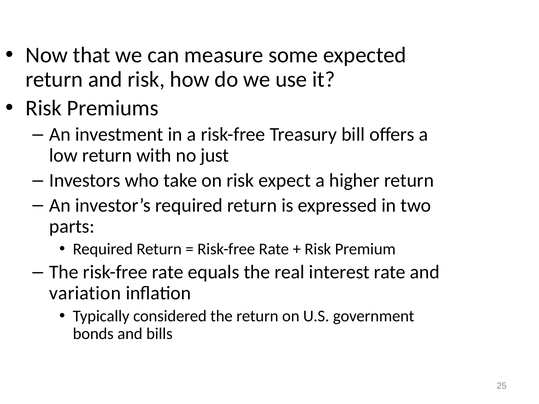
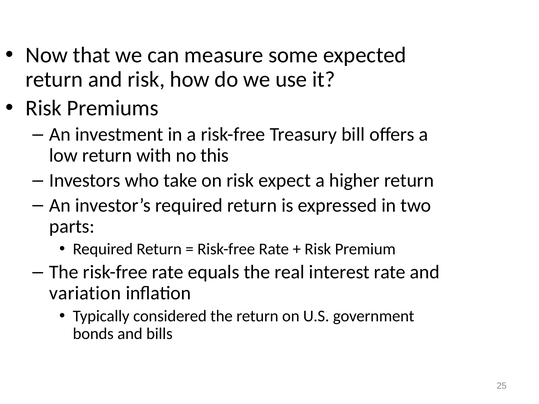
just: just -> this (215, 156)
